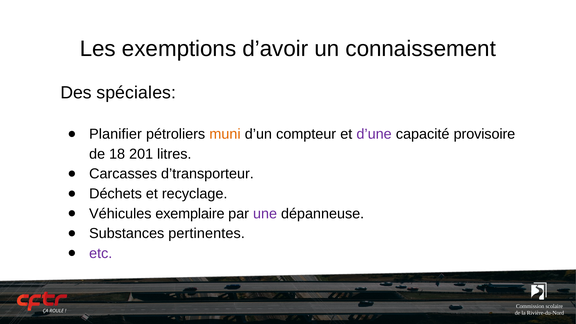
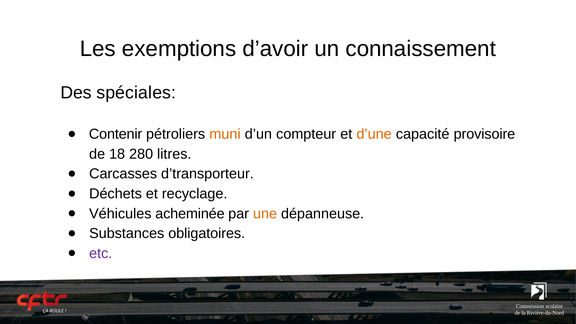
Planifier: Planifier -> Contenir (116, 134)
d’une colour: purple -> orange (374, 134)
201: 201 -> 280 (141, 154)
exemplaire: exemplaire -> acheminée (190, 214)
une colour: purple -> orange (265, 214)
pertinentes: pertinentes -> obligatoires (207, 233)
